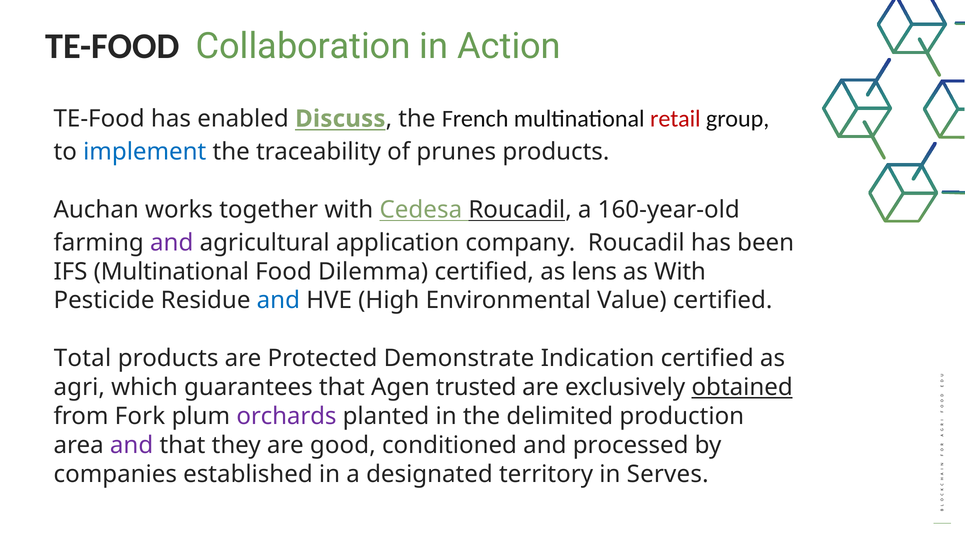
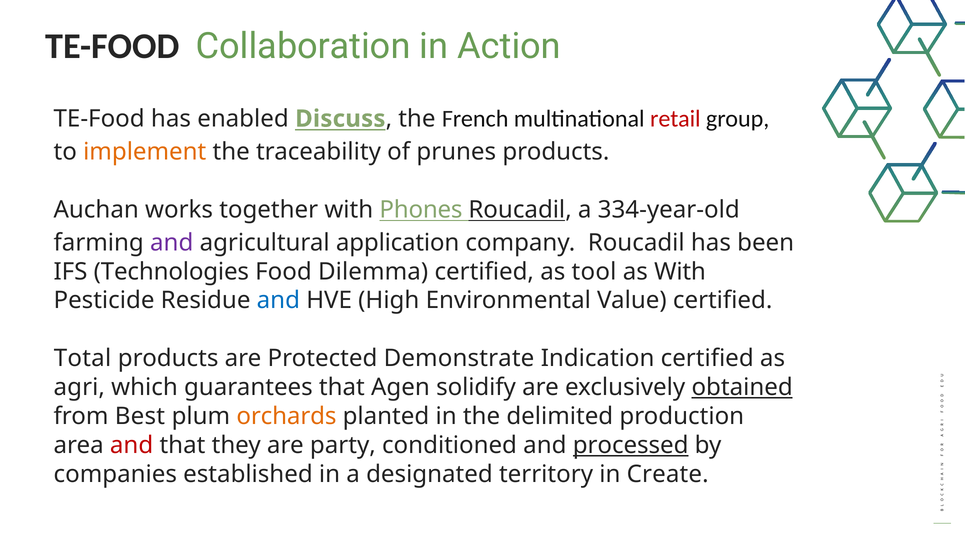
implement colour: blue -> orange (145, 152)
Cedesa: Cedesa -> Phones (421, 210)
160-year-old: 160-year-old -> 334-year-old (669, 210)
IFS Multinational: Multinational -> Technologies (171, 271)
lens: lens -> tool (594, 271)
trusted: trusted -> solidify (476, 387)
Fork: Fork -> Best (140, 416)
orchards colour: purple -> orange (286, 416)
and colour: purple -> red (132, 445)
good: good -> party (343, 445)
processed underline: none -> present (631, 445)
Serves: Serves -> Create (668, 474)
